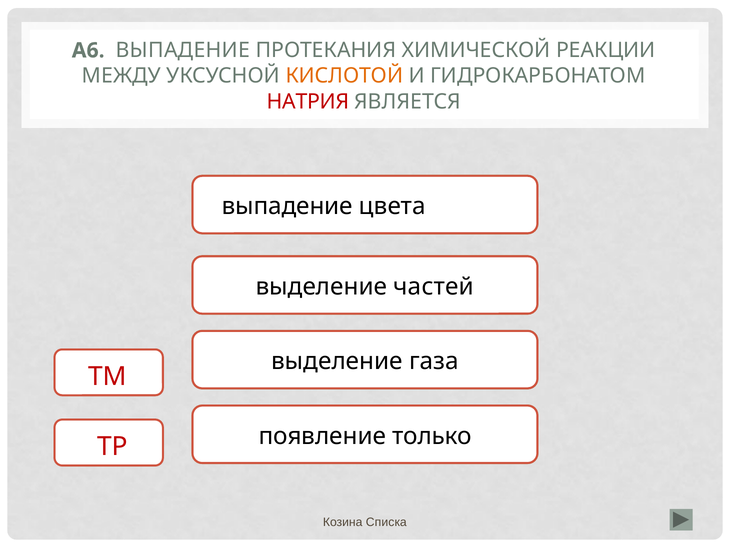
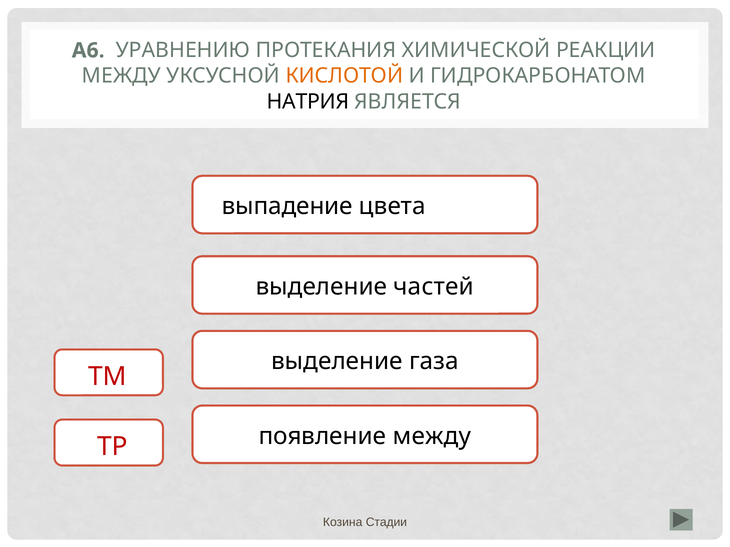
А6 ВЫПАДЕНИЕ: ВЫПАДЕНИЕ -> УРАВНЕНИЮ (183, 50)
НАТРИЯ colour: red -> black (308, 102)
только: только -> между (432, 436)
Списка: Списка -> Стадии (386, 523)
